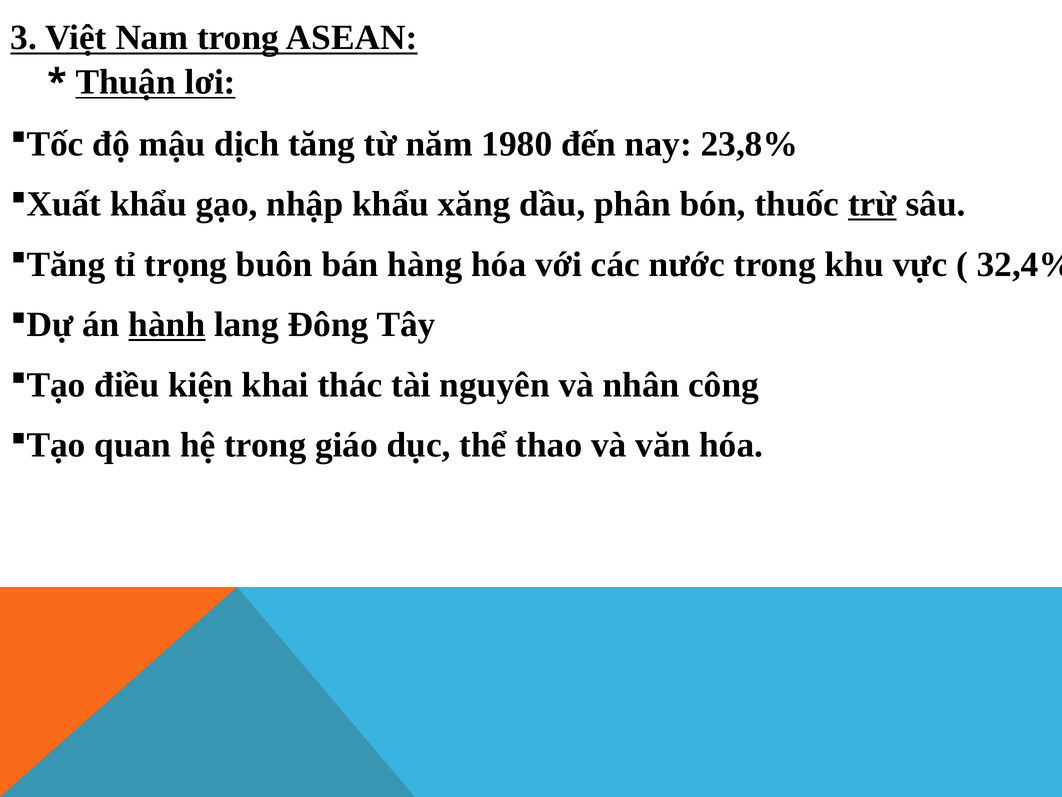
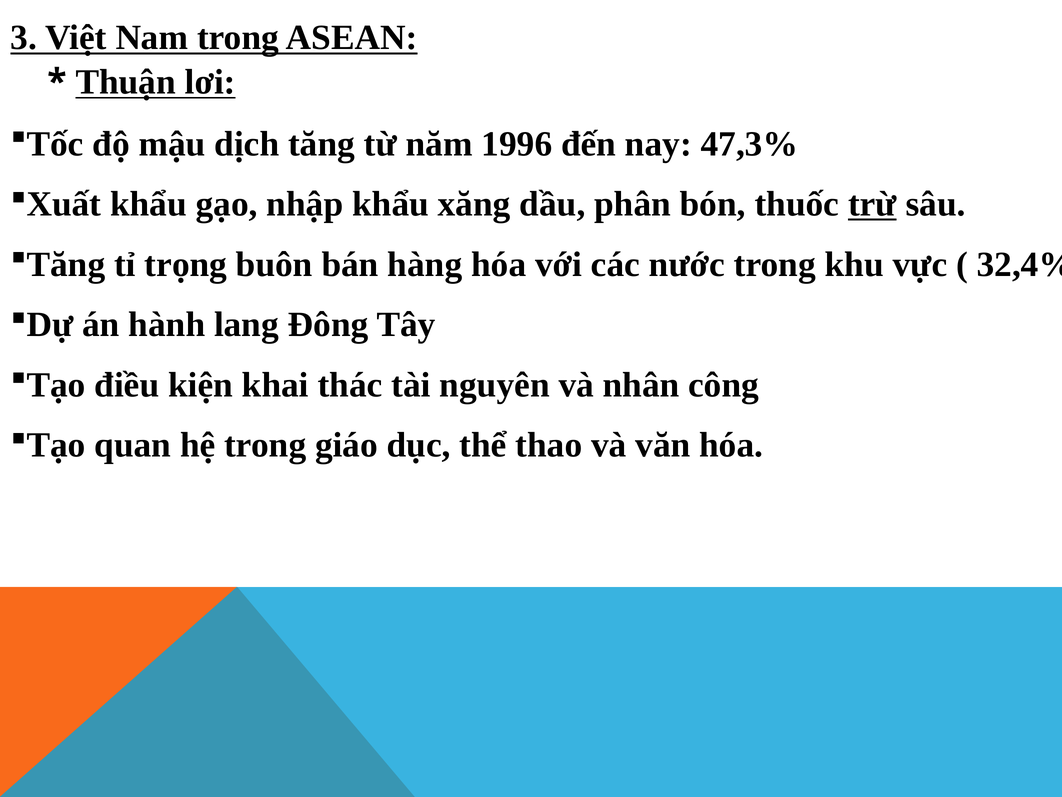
1980: 1980 -> 1996 (517, 144)
23,8%: 23,8% -> 47,3% (749, 144)
hành underline: present -> none (167, 324)
